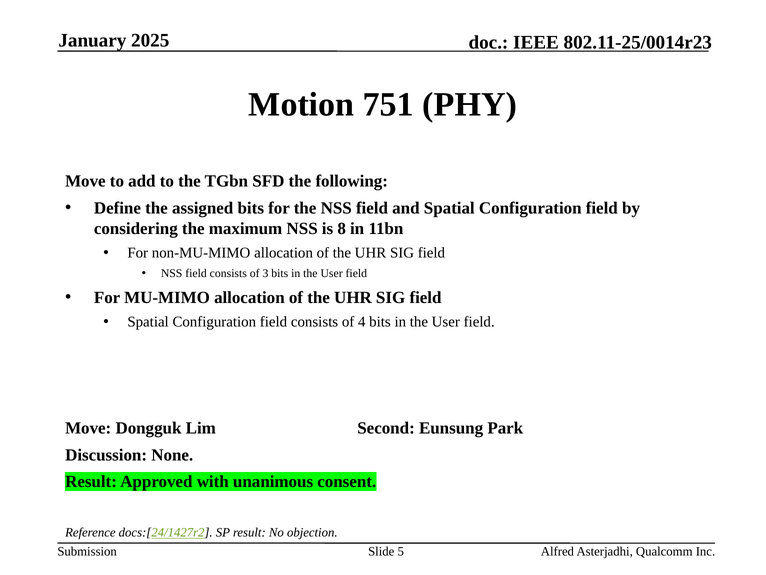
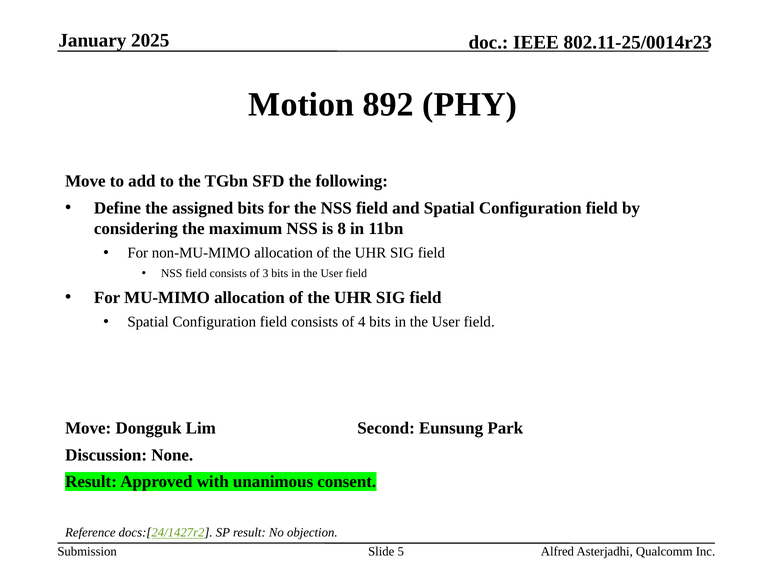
751: 751 -> 892 (388, 104)
